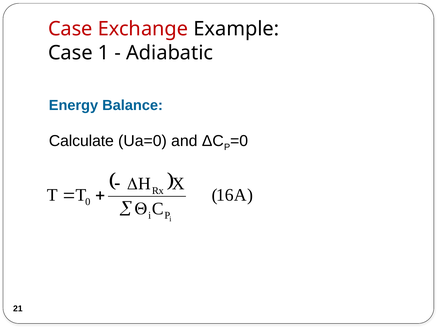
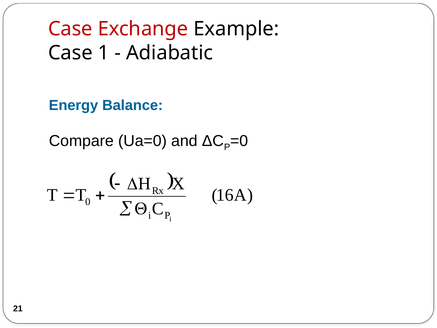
Calculate: Calculate -> Compare (81, 141)
